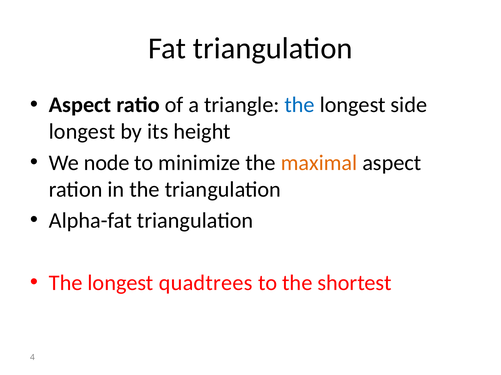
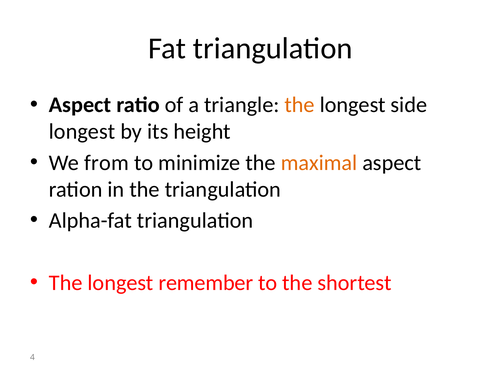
the colour: blue -> orange (300, 105)
node: node -> from (106, 163)
quadtrees: quadtrees -> remember (206, 283)
